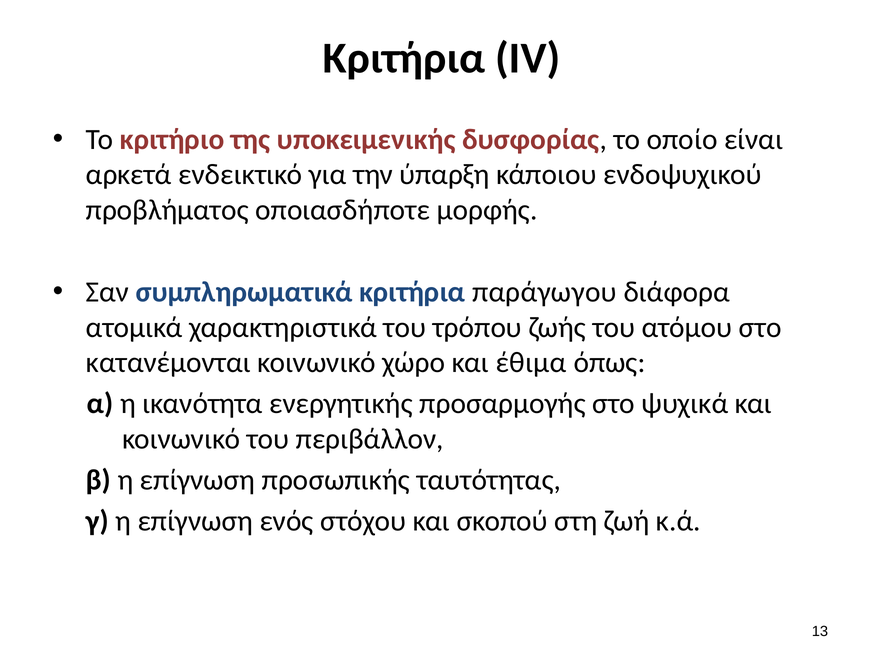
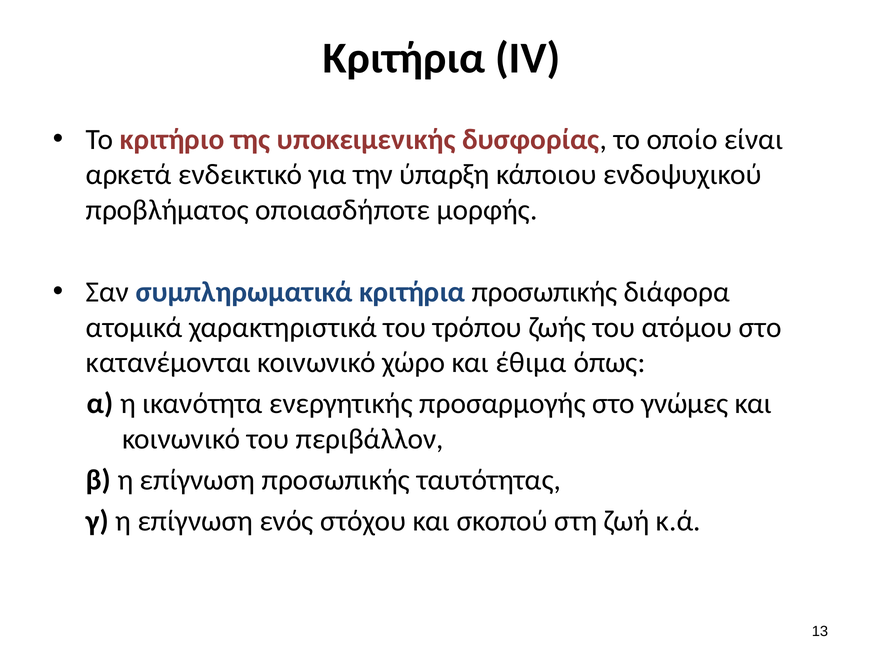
κριτήρια παράγωγου: παράγωγου -> προσωπικής (545, 292)
ψυχικά: ψυχικά -> γνώμες (685, 404)
